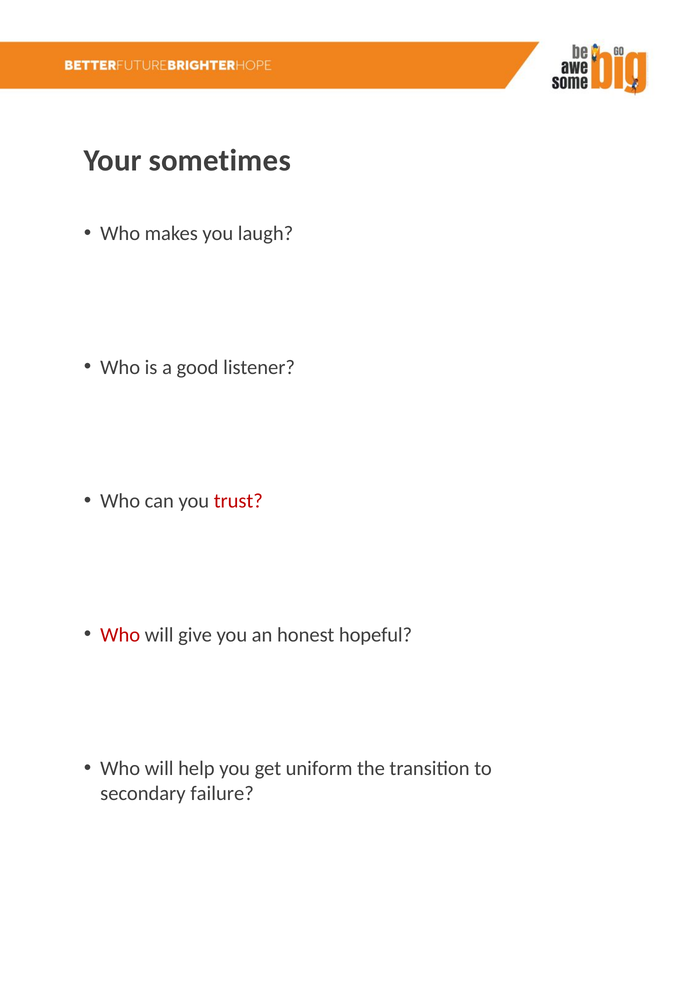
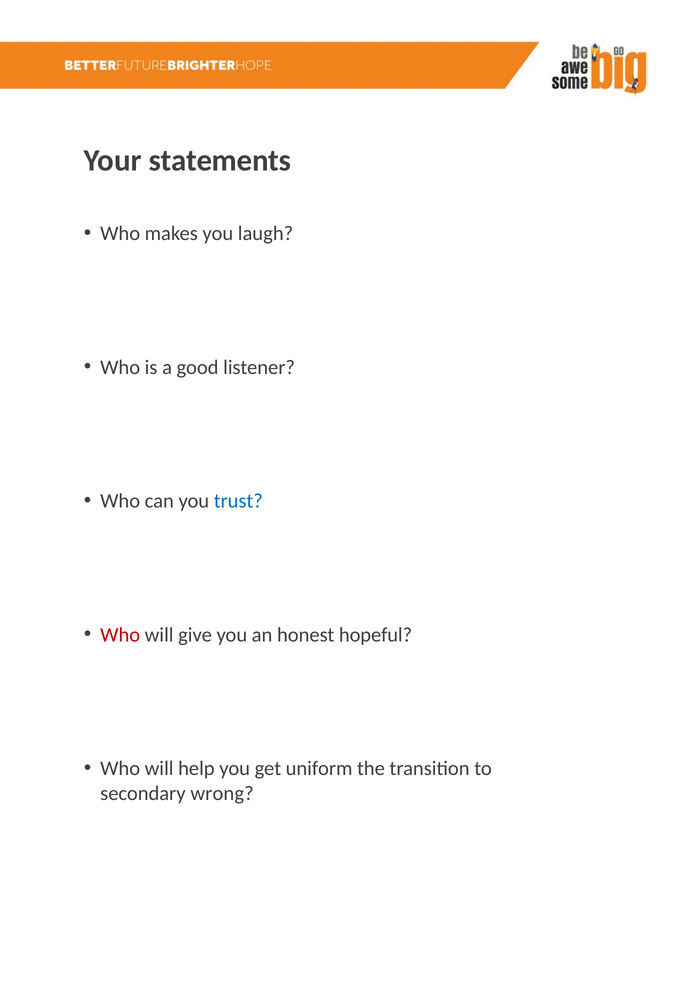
sometimes: sometimes -> statements (220, 161)
trust colour: red -> blue (238, 501)
failure: failure -> wrong (222, 793)
